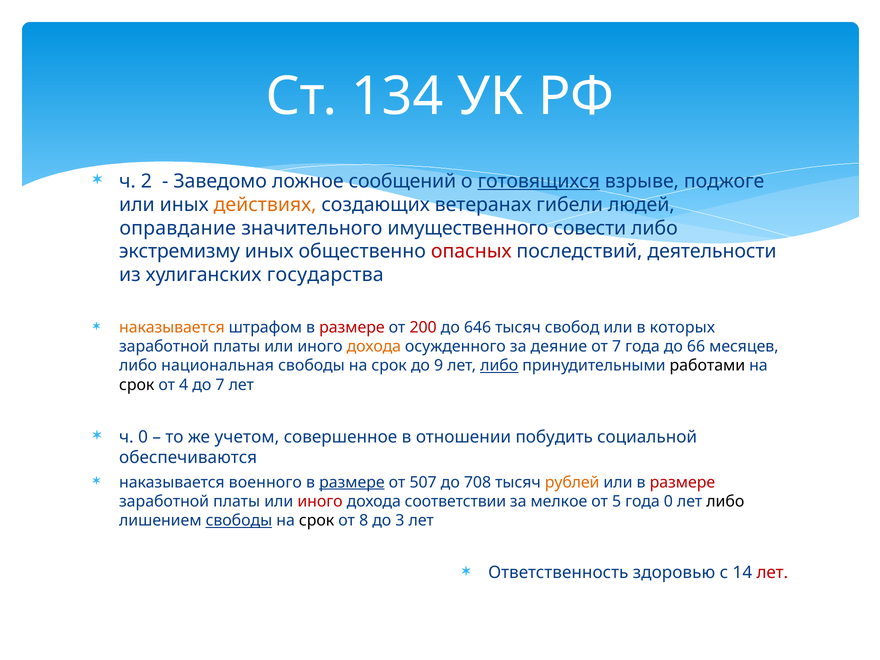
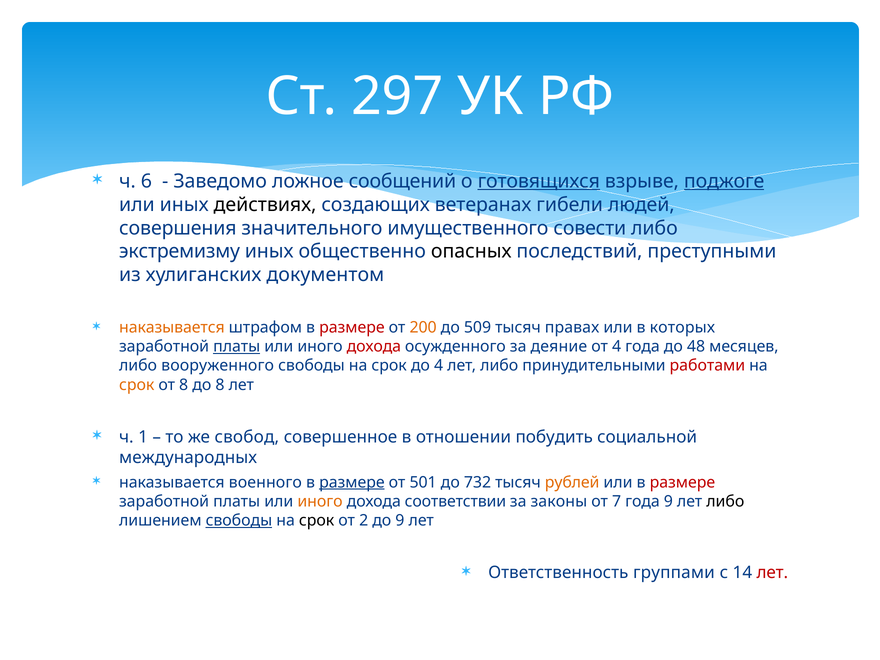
134: 134 -> 297 (397, 97)
2: 2 -> 6 (146, 181)
поджоге underline: none -> present (724, 181)
действиях colour: orange -> black (265, 205)
оправдание: оправдание -> совершения (178, 228)
опасных colour: red -> black (471, 252)
деятельности: деятельности -> преступными (712, 252)
государства: государства -> документом (325, 275)
200 colour: red -> orange (423, 328)
646: 646 -> 509 (478, 328)
свобод: свобод -> правах (572, 328)
платы underline: none -> present (237, 347)
дохода colour: orange -> red (374, 347)
от 7: 7 -> 4 (617, 347)
66: 66 -> 48 (696, 347)
национальная: национальная -> вооруженного (218, 366)
до 9: 9 -> 4 (439, 366)
либо underline: present -> none (499, 366)
работами colour: black -> red (707, 366)
срок colour: black -> orange (137, 385)
от 4: 4 -> 8 (184, 385)
до 7: 7 -> 8 (220, 385)
ч 0: 0 -> 1 (143, 437)
учетом: учетом -> свобод (247, 437)
обеспечиваются: обеспечиваются -> международных (188, 457)
507: 507 -> 501 (423, 482)
708: 708 -> 732 (478, 482)
иного colour: red -> orange (320, 501)
мелкое: мелкое -> законы (559, 501)
5: 5 -> 7 (617, 501)
года 0: 0 -> 9 (668, 501)
8: 8 -> 2 (364, 521)
до 3: 3 -> 9 (400, 521)
здоровью: здоровью -> группами (674, 573)
